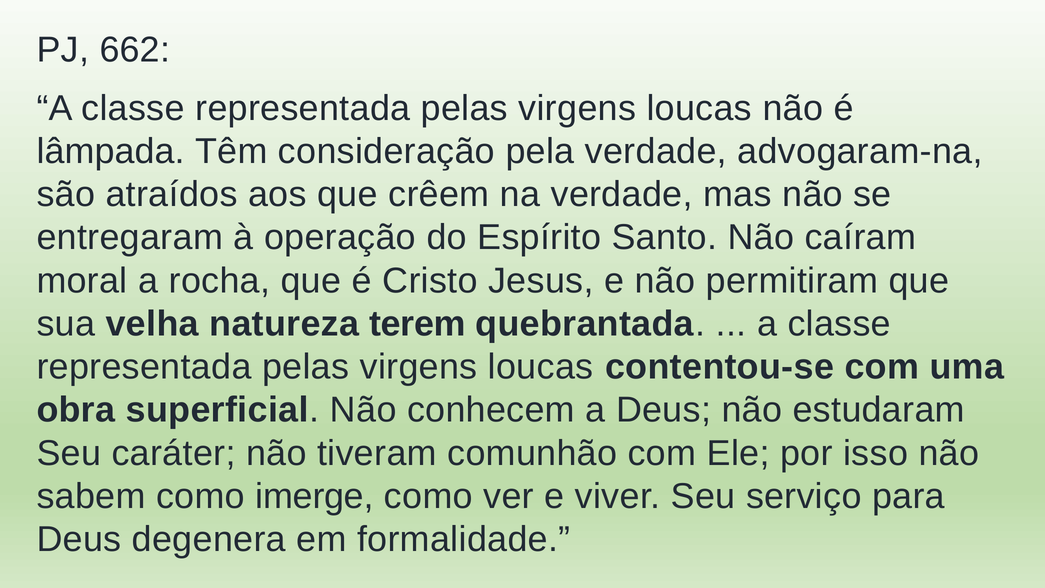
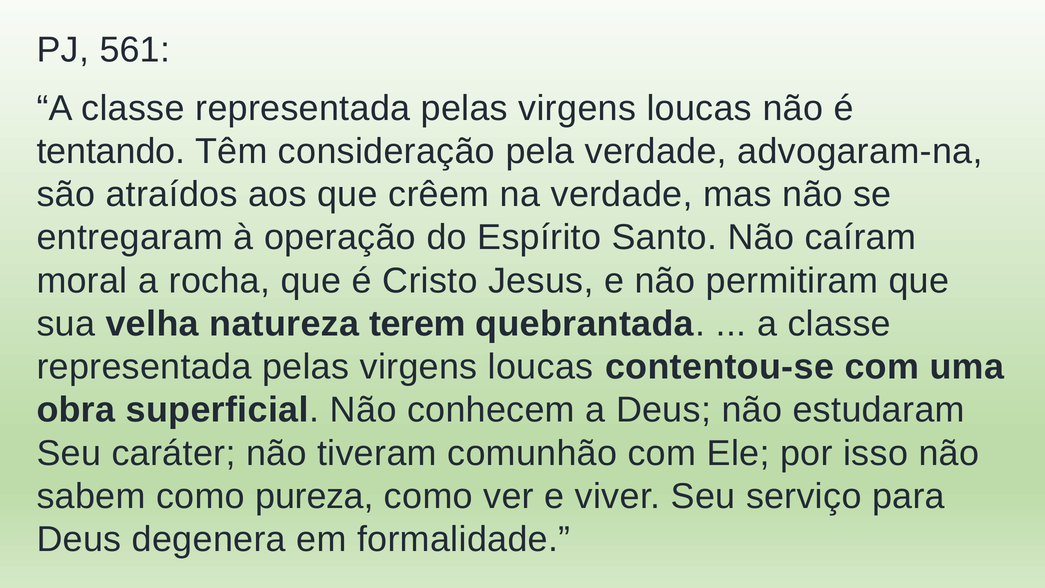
662: 662 -> 561 (135, 50)
lâmpada: lâmpada -> tentando (111, 151)
imerge: imerge -> pureza (315, 496)
